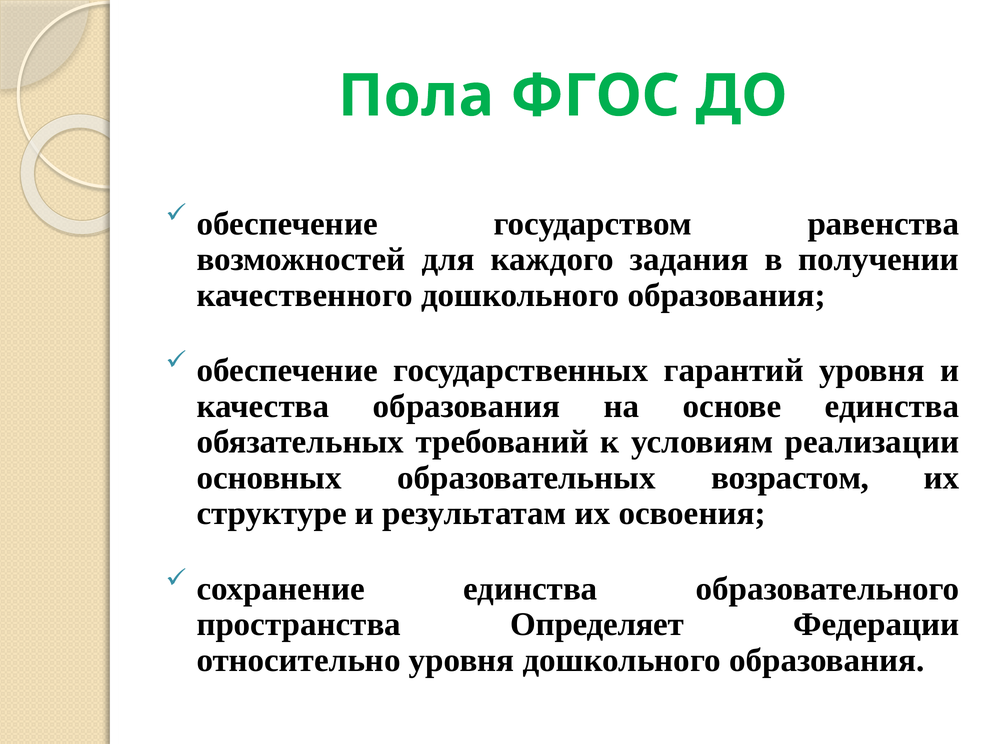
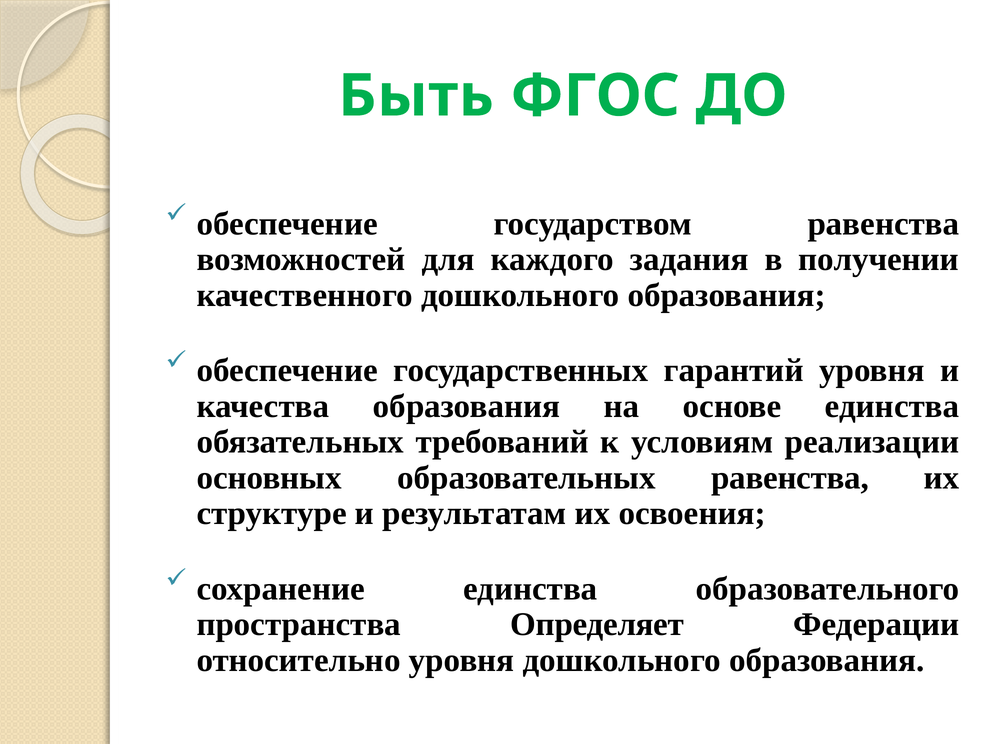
Пола: Пола -> Быть (416, 96)
образовательных возрастом: возрастом -> равенства (790, 478)
